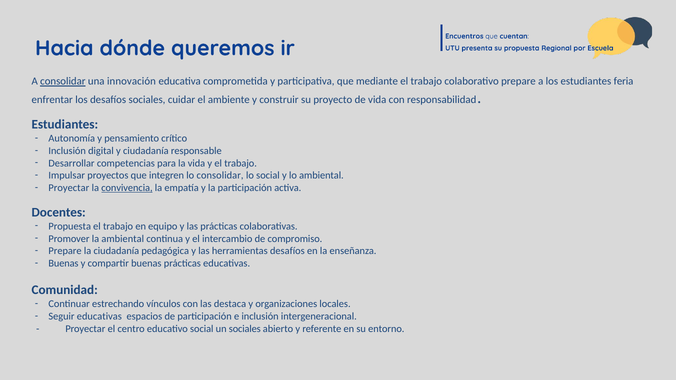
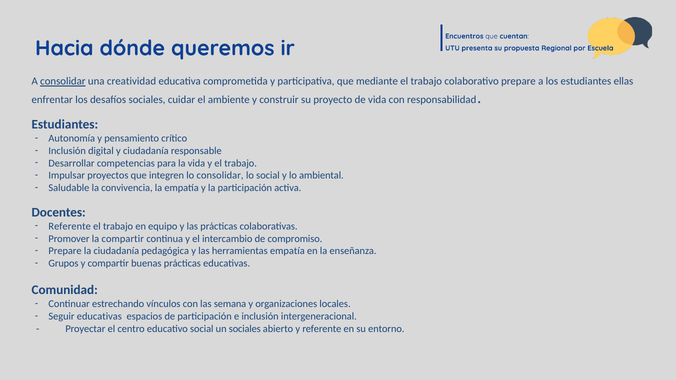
innovación: innovación -> creatividad (132, 81)
feria: feria -> ellas (624, 81)
Proyectar: Proyectar -> Saludable (69, 188)
convivencia underline: present -> none (127, 188)
Propuesta: Propuesta -> Referente (70, 226)
la ambiental: ambiental -> compartir (123, 239)
herramientas desafíos: desafíos -> empatía (287, 251)
Buenas: Buenas -> Grupos (63, 264)
destaca: destaca -> semana (230, 304)
